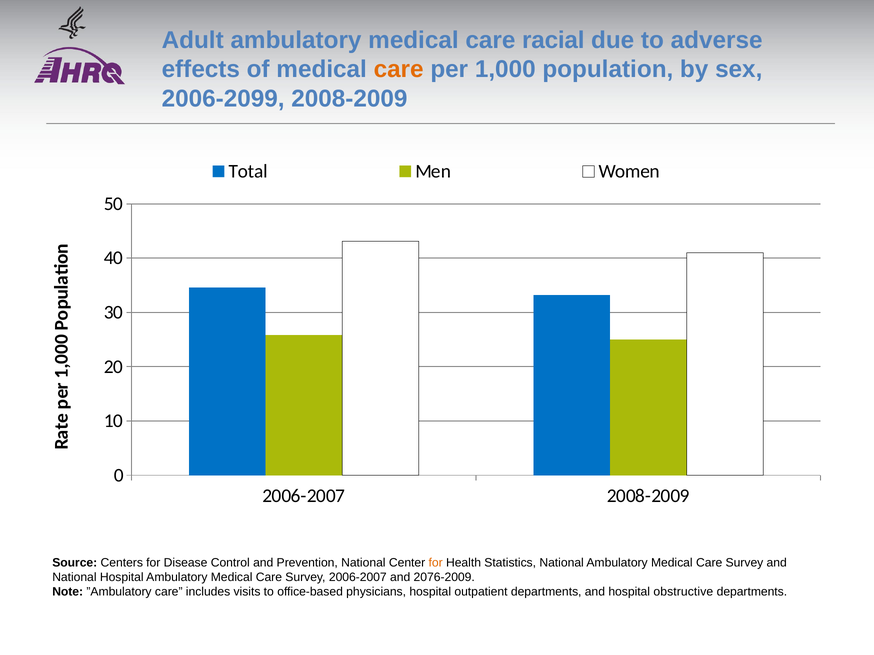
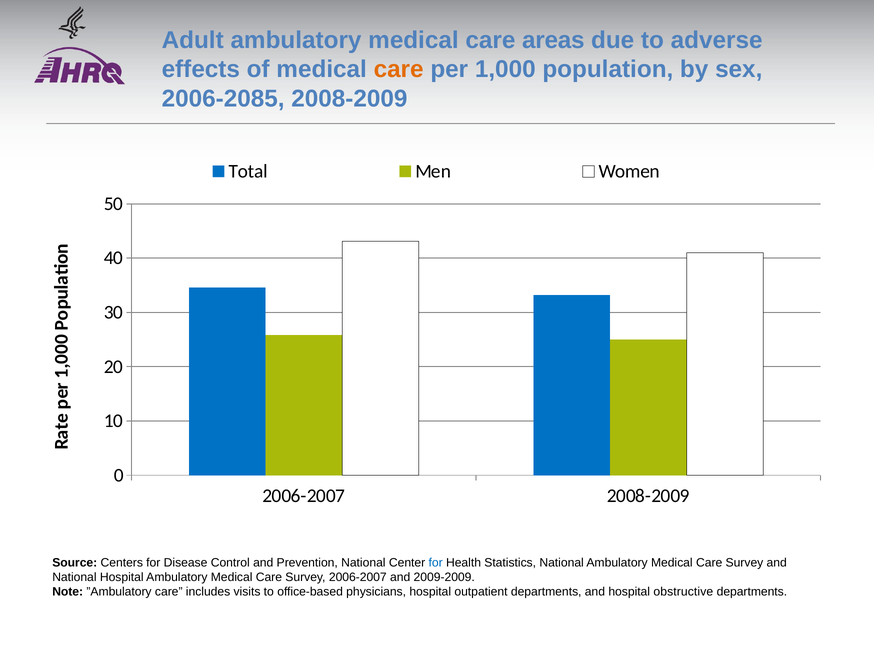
racial: racial -> areas (553, 40)
2006-2099: 2006-2099 -> 2006-2085 (223, 99)
for colour: orange -> blue (436, 563)
2076-2009: 2076-2009 -> 2009-2009 (444, 578)
